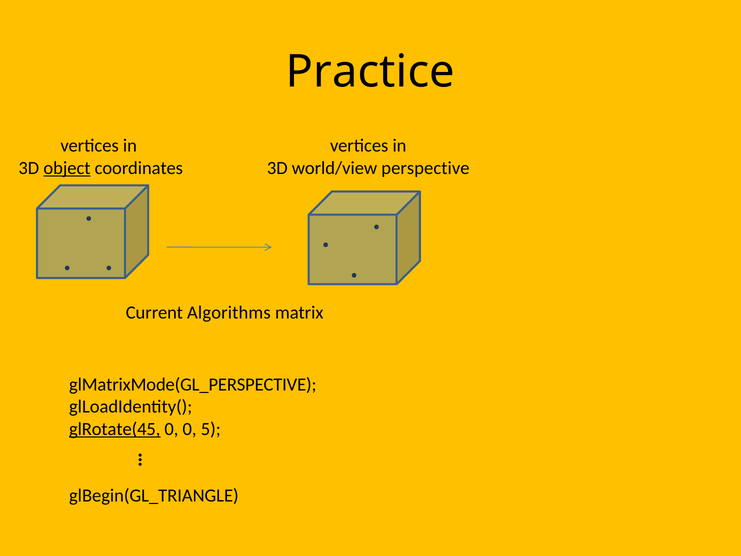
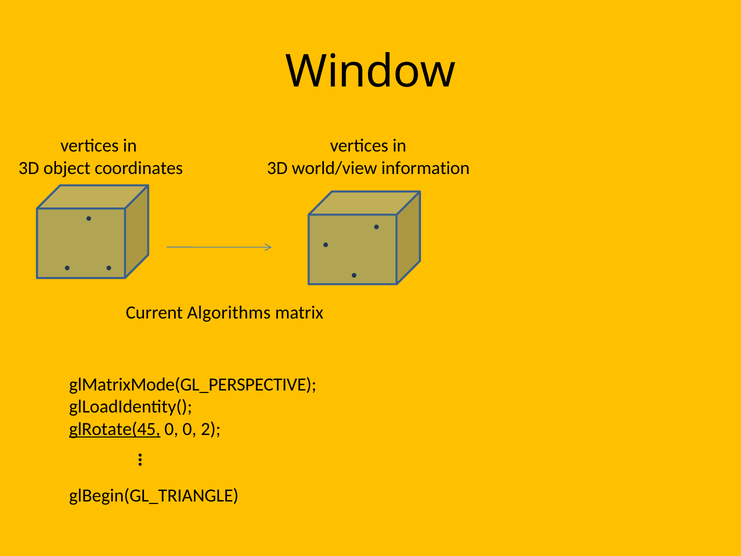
Practice: Practice -> Window (371, 72)
object underline: present -> none (67, 168)
perspective: perspective -> information (426, 168)
5: 5 -> 2 (211, 429)
